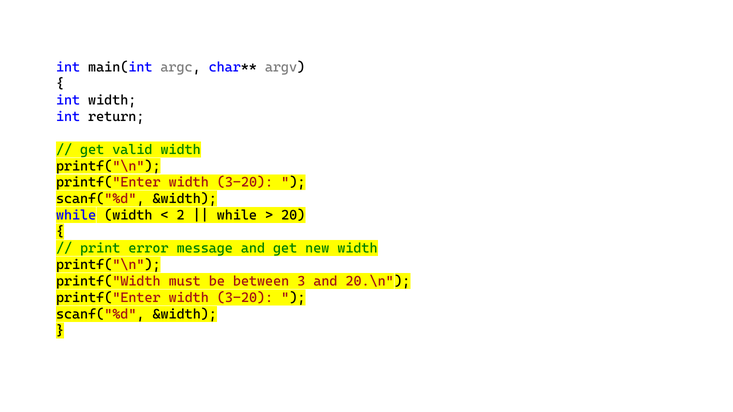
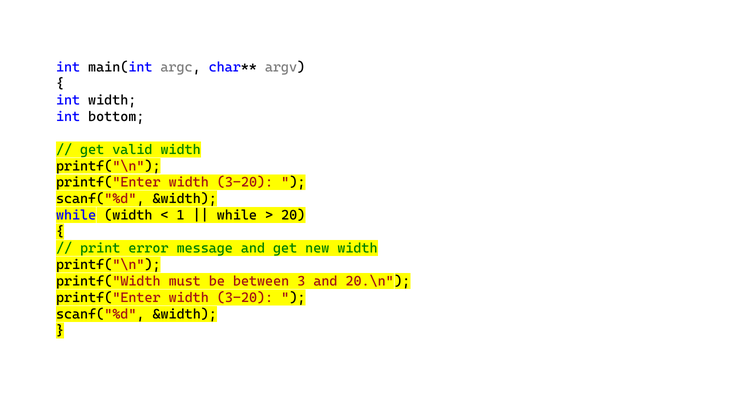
return: return -> bottom (116, 117)
2: 2 -> 1 (181, 216)
